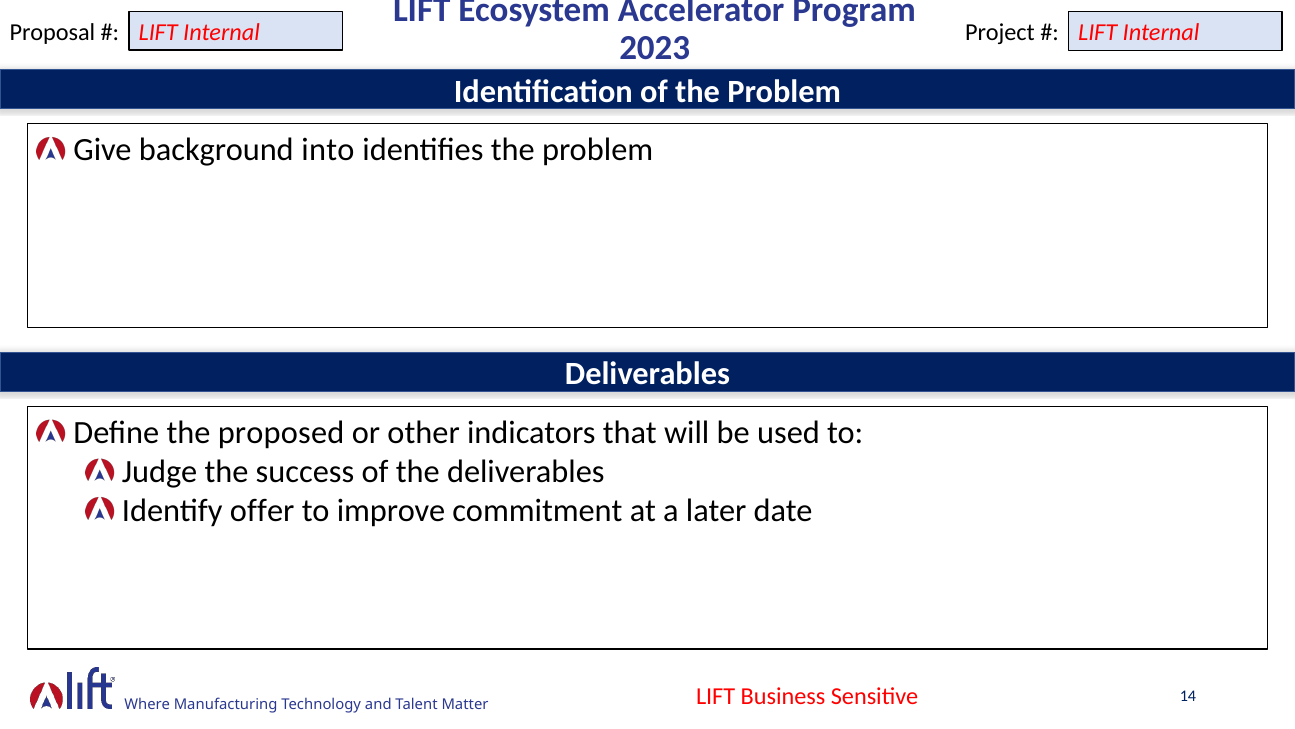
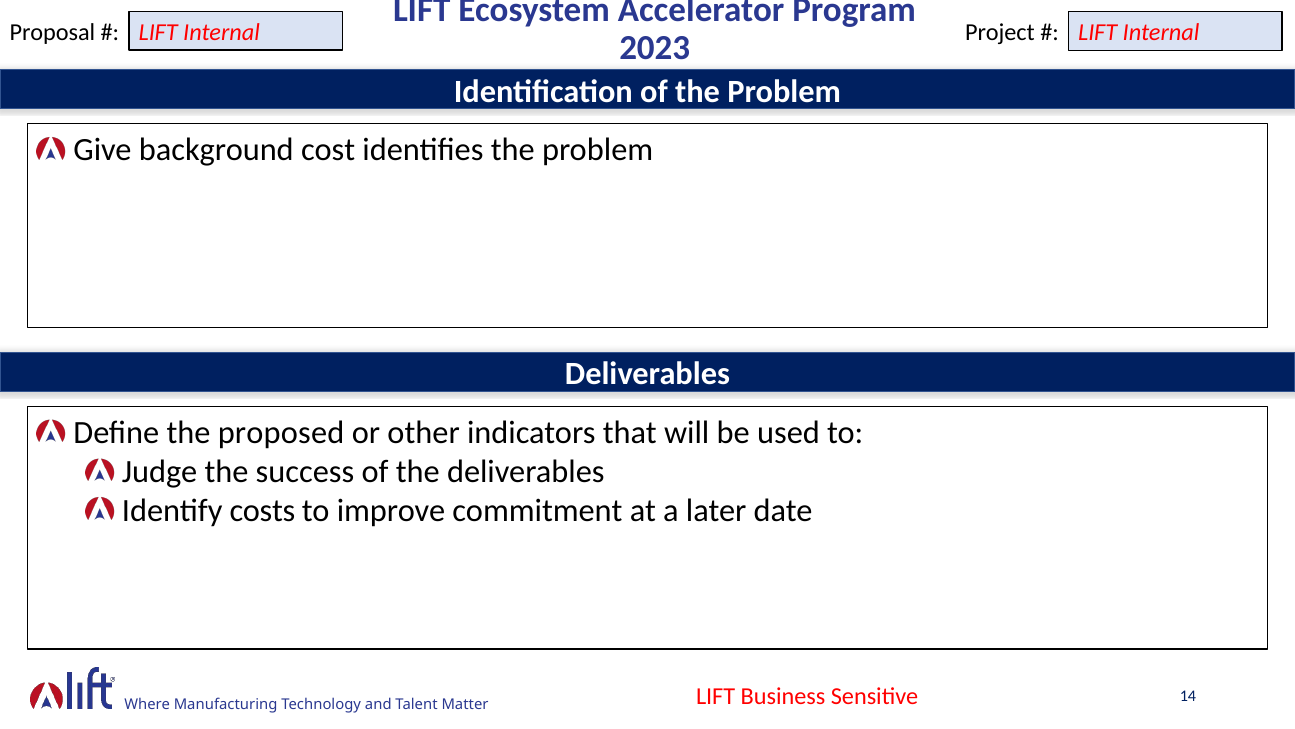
into: into -> cost (328, 150)
offer: offer -> costs (262, 510)
